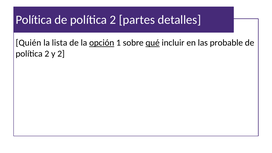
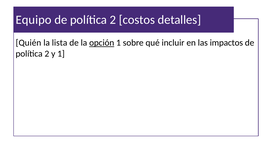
Política: Política -> Equipo (34, 20)
partes: partes -> costos (137, 20)
qué underline: present -> none (153, 43)
probable: probable -> impactos (226, 43)
y 2: 2 -> 1 (61, 54)
